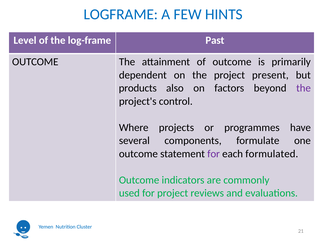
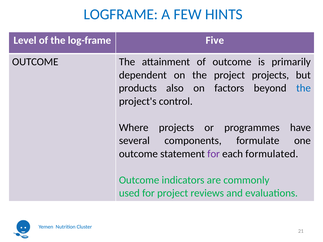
Past: Past -> Five (215, 40)
project present: present -> projects (270, 75)
the colour: purple -> blue (304, 88)
